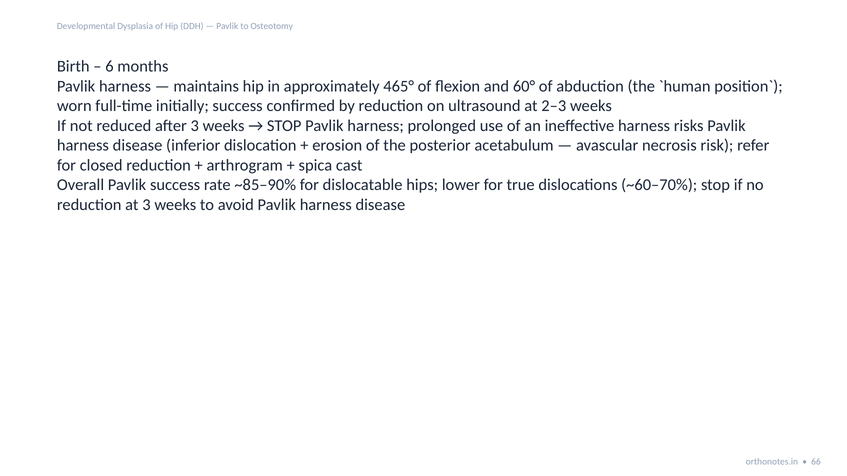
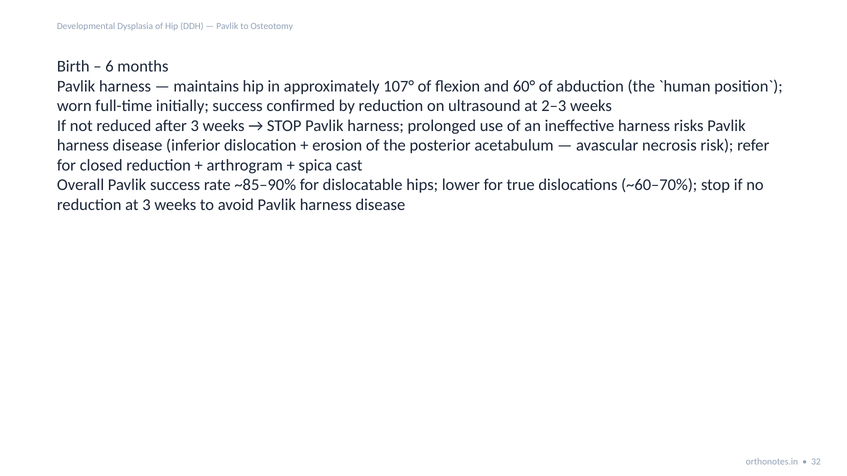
465°: 465° -> 107° (399, 86)
66: 66 -> 32 (816, 462)
